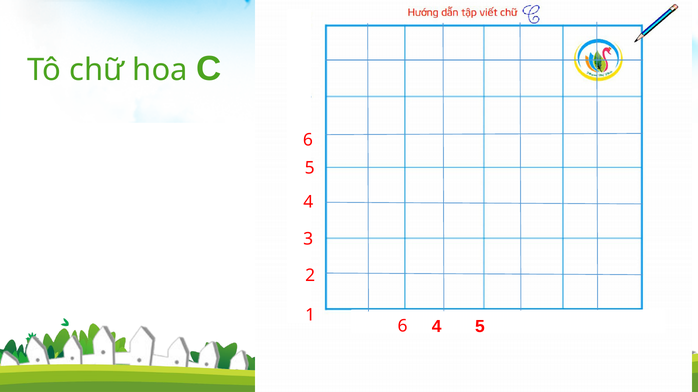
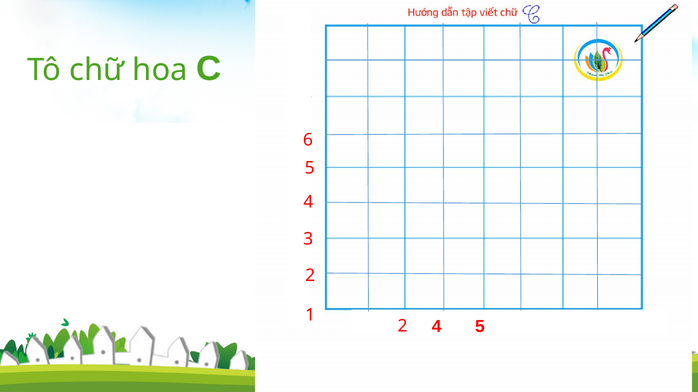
6: 6 -> 2 (403, 326)
